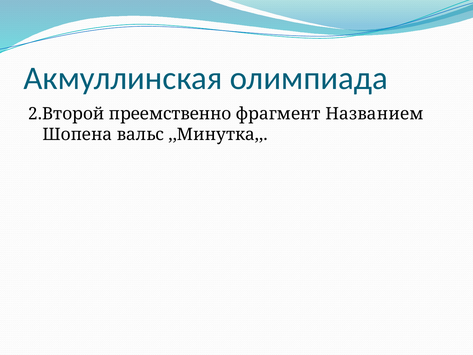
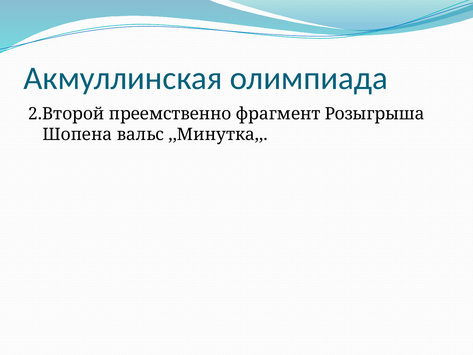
Названием: Названием -> Розыгрыша (375, 114)
